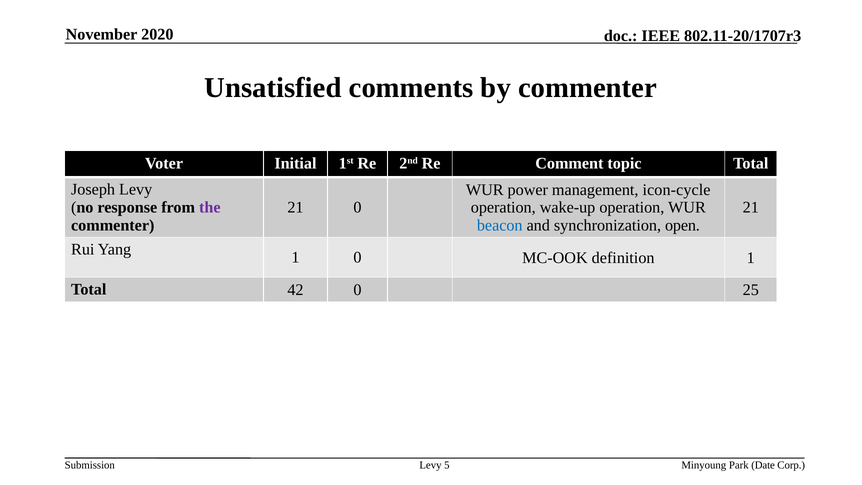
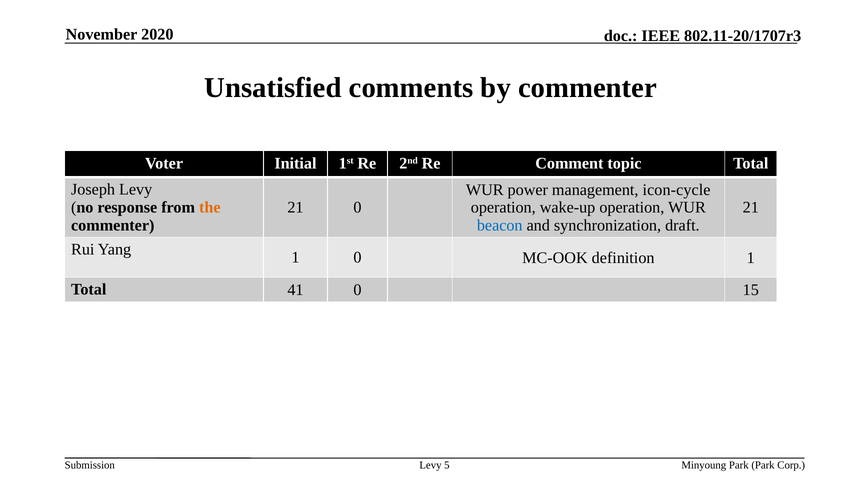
the colour: purple -> orange (210, 207)
open: open -> draft (682, 225)
42: 42 -> 41 (295, 290)
25: 25 -> 15 (751, 290)
Park Date: Date -> Park (763, 465)
